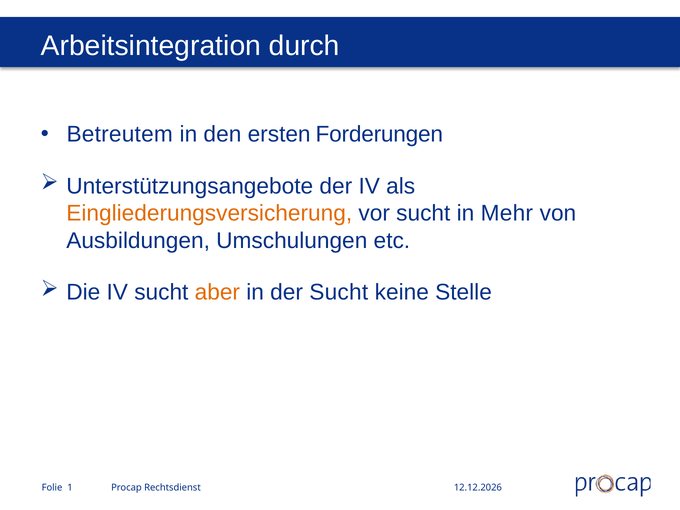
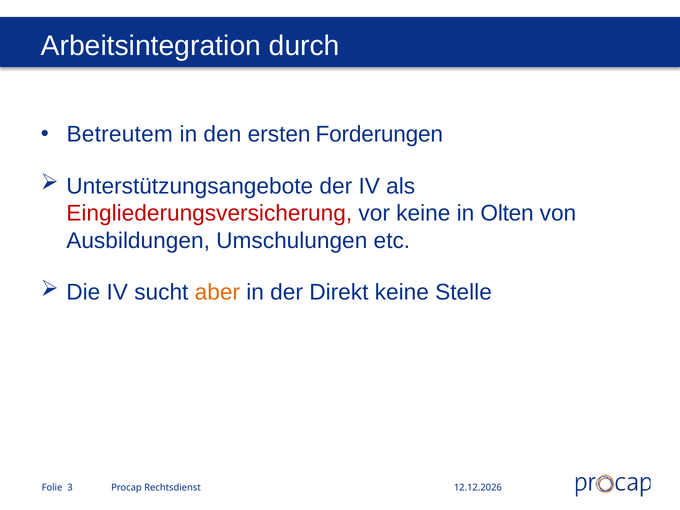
Eingliederungsversicherung colour: orange -> red (209, 213)
vor sucht: sucht -> keine (423, 213)
Mehr: Mehr -> Olten (507, 213)
der Sucht: Sucht -> Direkt (339, 292)
1: 1 -> 3 (70, 488)
